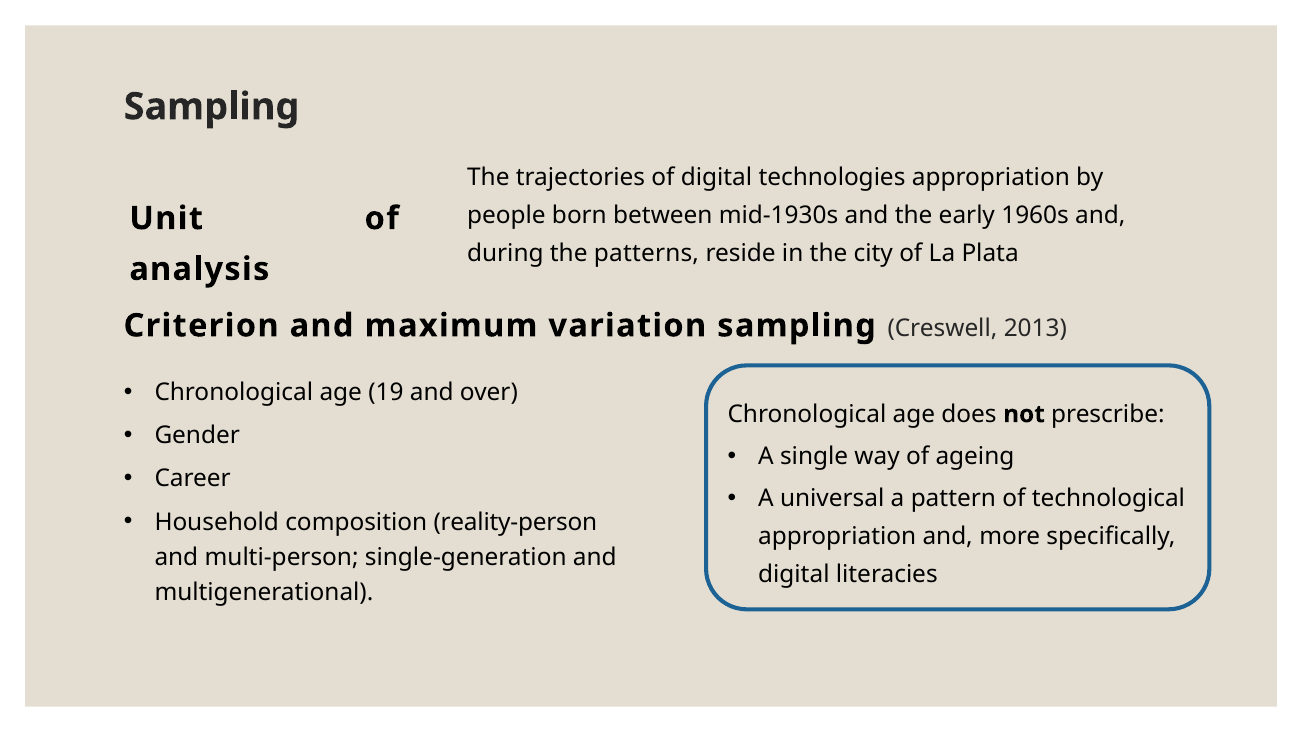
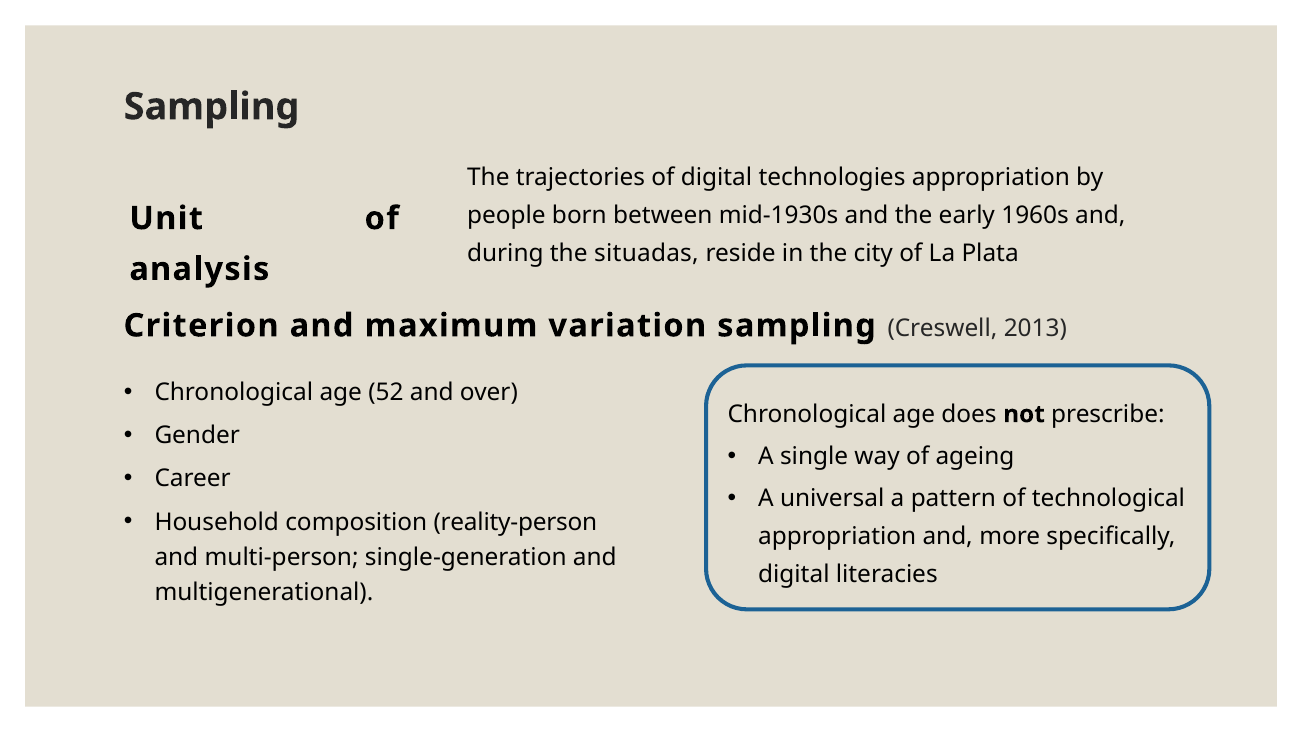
patterns: patterns -> situadas (646, 254)
19: 19 -> 52 (386, 393)
